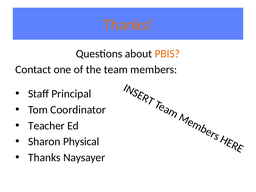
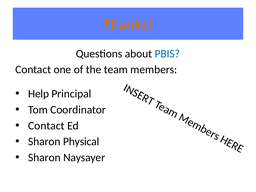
PBIS colour: orange -> blue (167, 54)
Staff: Staff -> Help (39, 94)
Teacher: Teacher -> Contact (46, 126)
Thanks: Thanks -> Sharon (44, 158)
